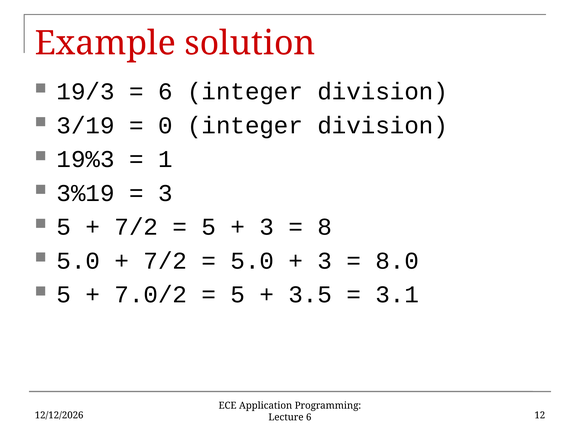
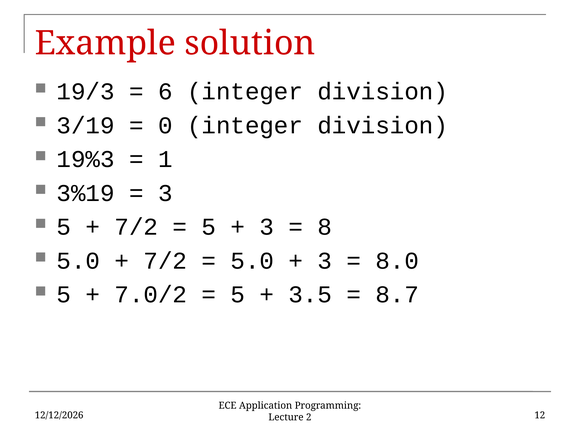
3.1: 3.1 -> 8.7 (397, 295)
Lecture 6: 6 -> 2 (309, 417)
